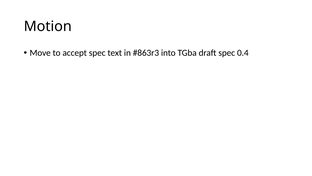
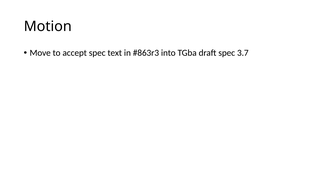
0.4: 0.4 -> 3.7 (243, 53)
